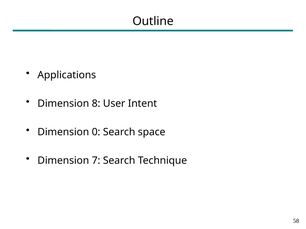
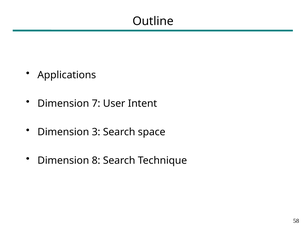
8: 8 -> 7 (96, 104)
0: 0 -> 3 (96, 132)
7: 7 -> 8 (96, 161)
